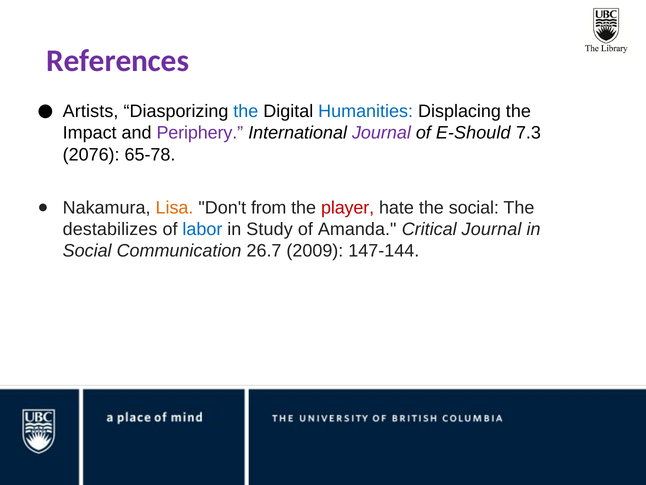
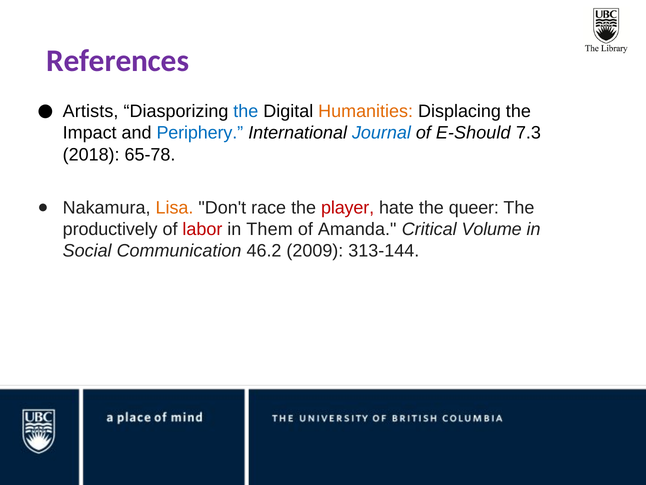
Humanities colour: blue -> orange (366, 111)
Periphery colour: purple -> blue (200, 133)
Journal colour: purple -> blue (381, 133)
2076: 2076 -> 2018 (91, 154)
from: from -> race (269, 208)
the social: social -> queer (474, 208)
destabilizes: destabilizes -> productively (110, 229)
labor colour: blue -> red (202, 229)
Study: Study -> Them (270, 229)
Critical Journal: Journal -> Volume (492, 229)
26.7: 26.7 -> 46.2 (264, 251)
147-144: 147-144 -> 313-144 (384, 251)
